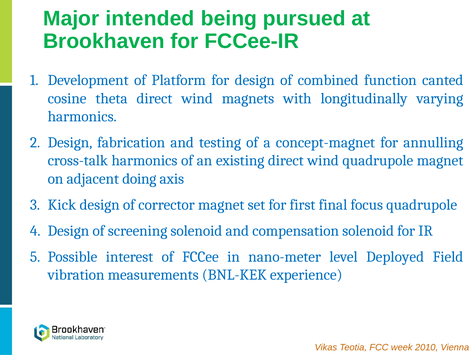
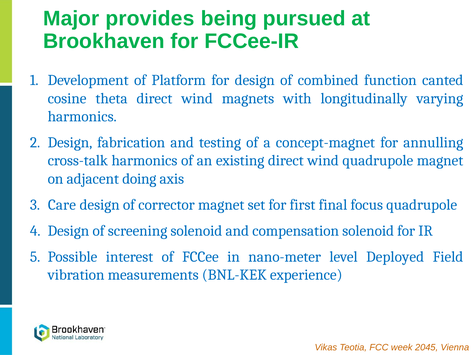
intended: intended -> provides (150, 18)
Kick: Kick -> Care (62, 205)
2010: 2010 -> 2045 (427, 347)
